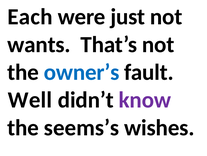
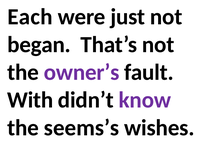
wants: wants -> began (39, 44)
owner’s colour: blue -> purple (82, 72)
Well: Well -> With (30, 100)
